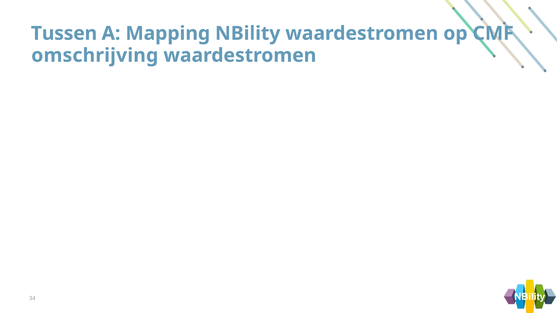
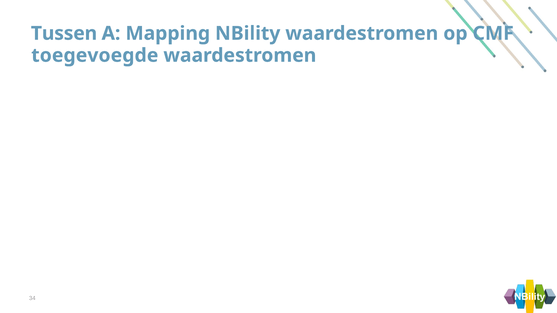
omschrijving: omschrijving -> toegevoegde (95, 55)
